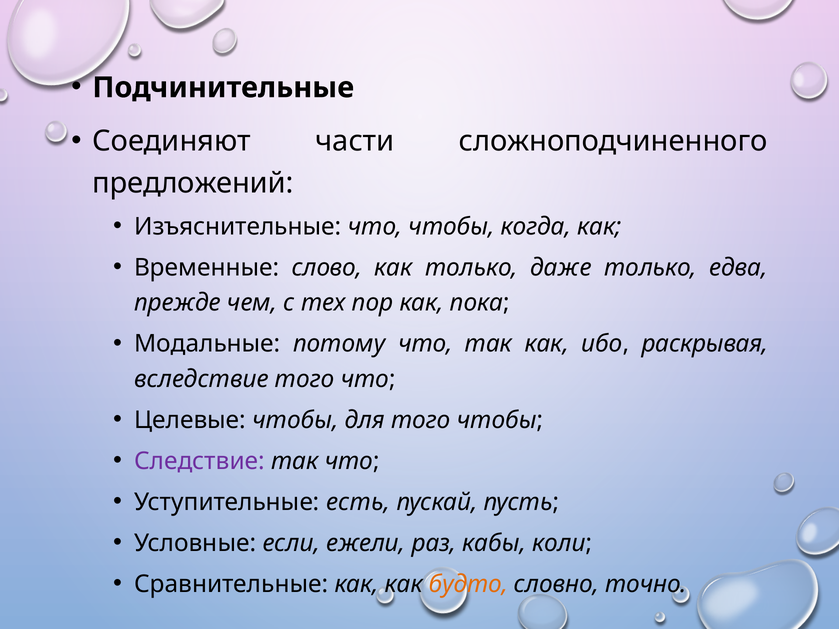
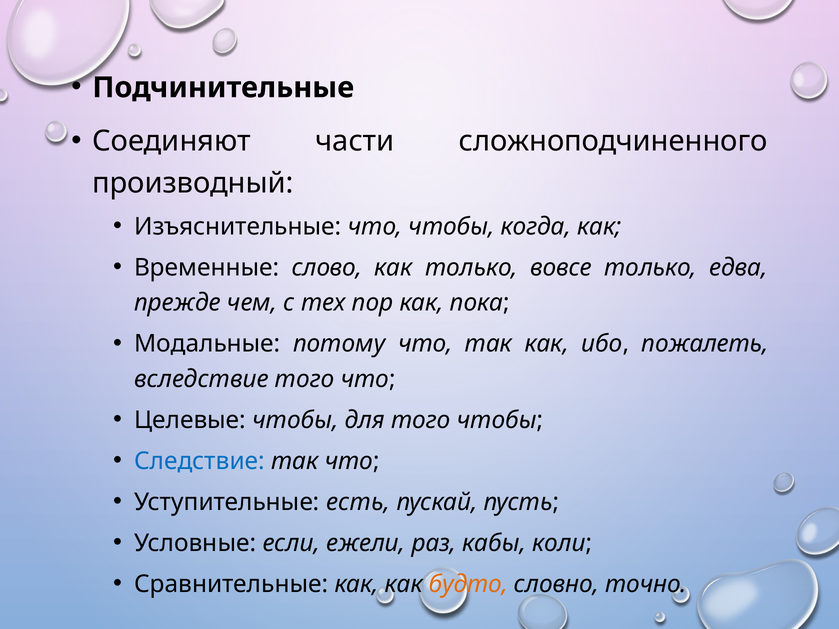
предложений: предложений -> производный (193, 183)
даже: даже -> вовсе (561, 268)
раскрывая: раскрывая -> пожалеть (705, 344)
Следствие colour: purple -> blue (199, 461)
